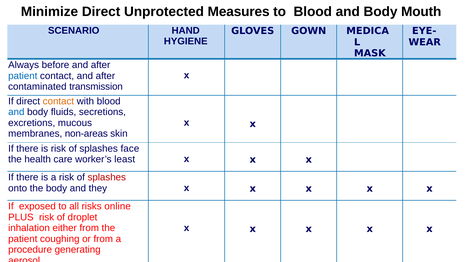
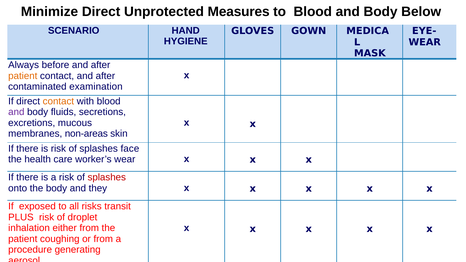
Mouth: Mouth -> Below (421, 12)
patient colour: blue -> orange (23, 76)
transmission: transmission -> examination (96, 87)
and colour: blue -> purple (16, 112)
worker’s least: least -> wear (125, 159)
online: online -> transit (118, 207)
